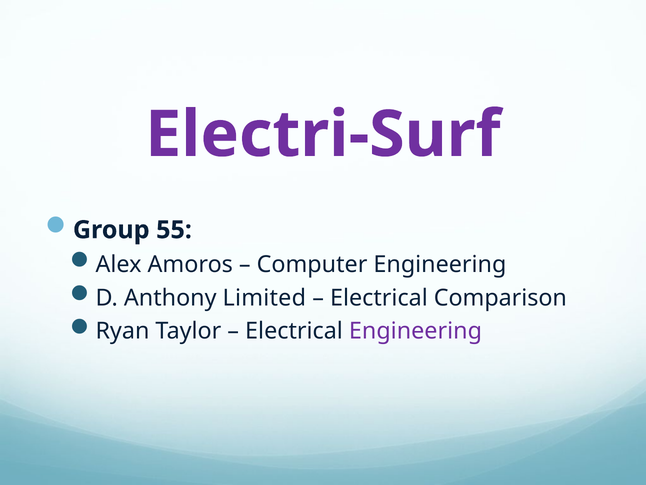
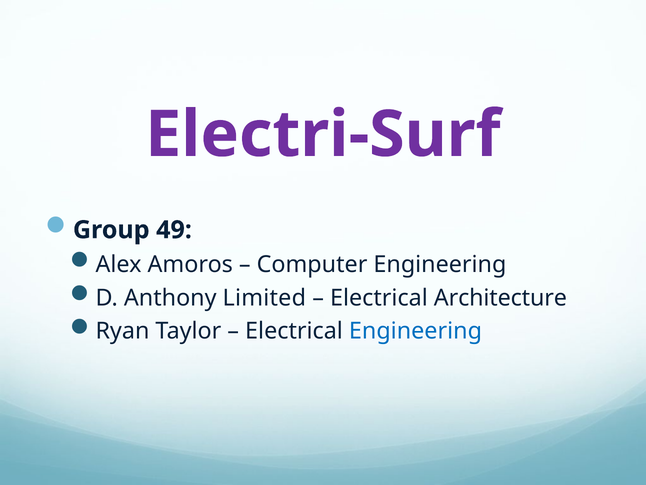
55: 55 -> 49 (174, 230)
Comparison: Comparison -> Architecture (500, 298)
Engineering colour: purple -> blue (415, 331)
